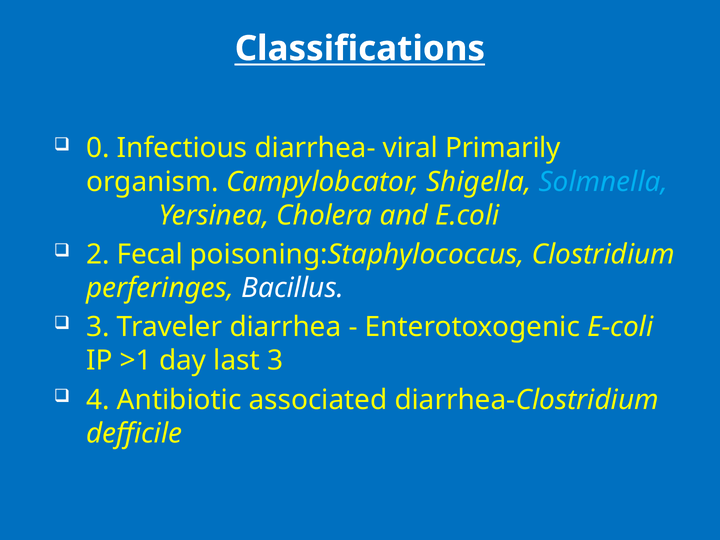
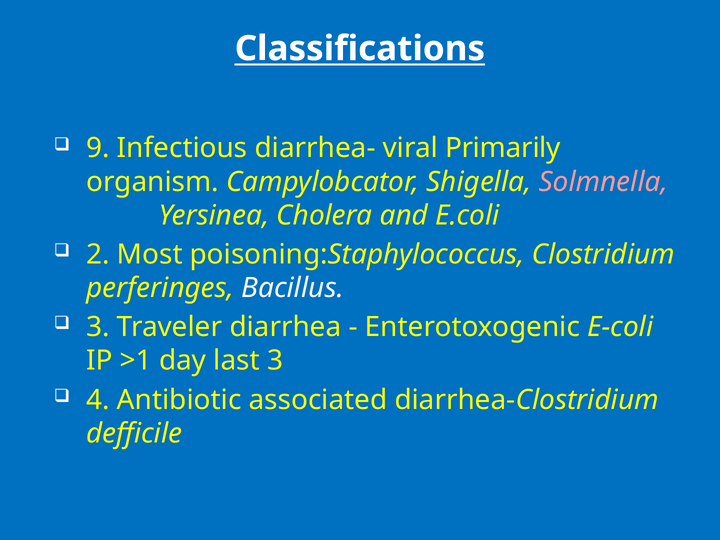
0: 0 -> 9 (98, 148)
Solmnella colour: light blue -> pink (603, 182)
Fecal: Fecal -> Most (150, 254)
